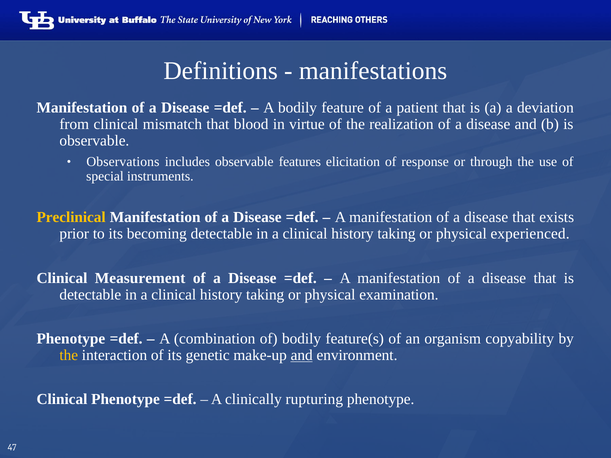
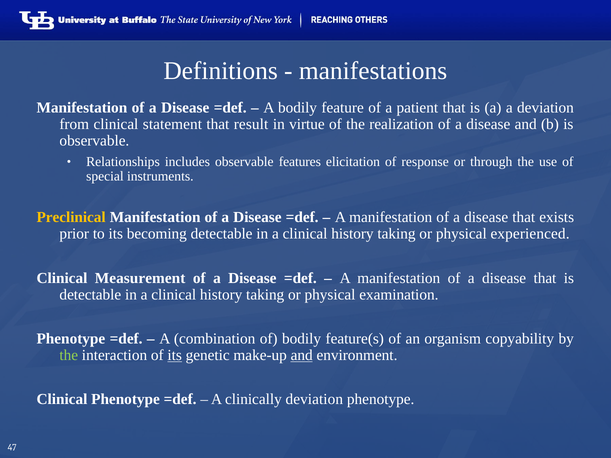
mismatch: mismatch -> statement (172, 124)
blood: blood -> result (251, 124)
Observations: Observations -> Relationships (123, 162)
the colour: yellow -> light green (69, 355)
its underline: none -> present (175, 355)
clinically rupturing: rupturing -> deviation (314, 400)
